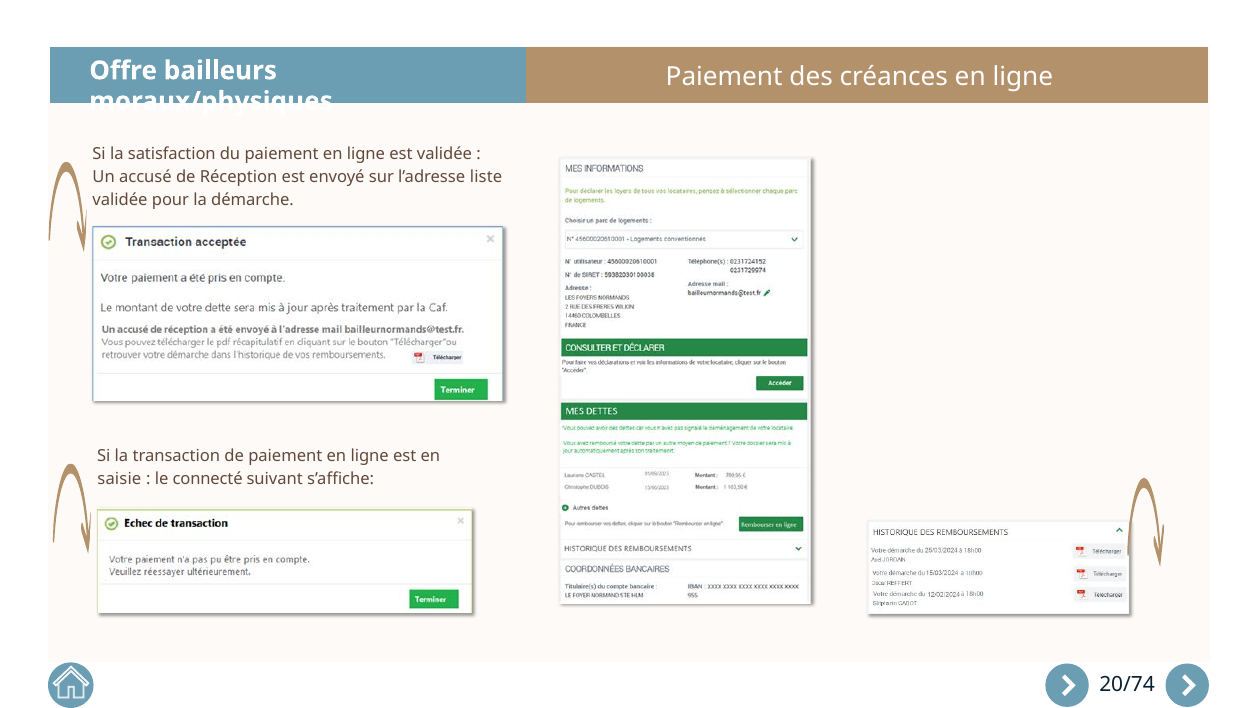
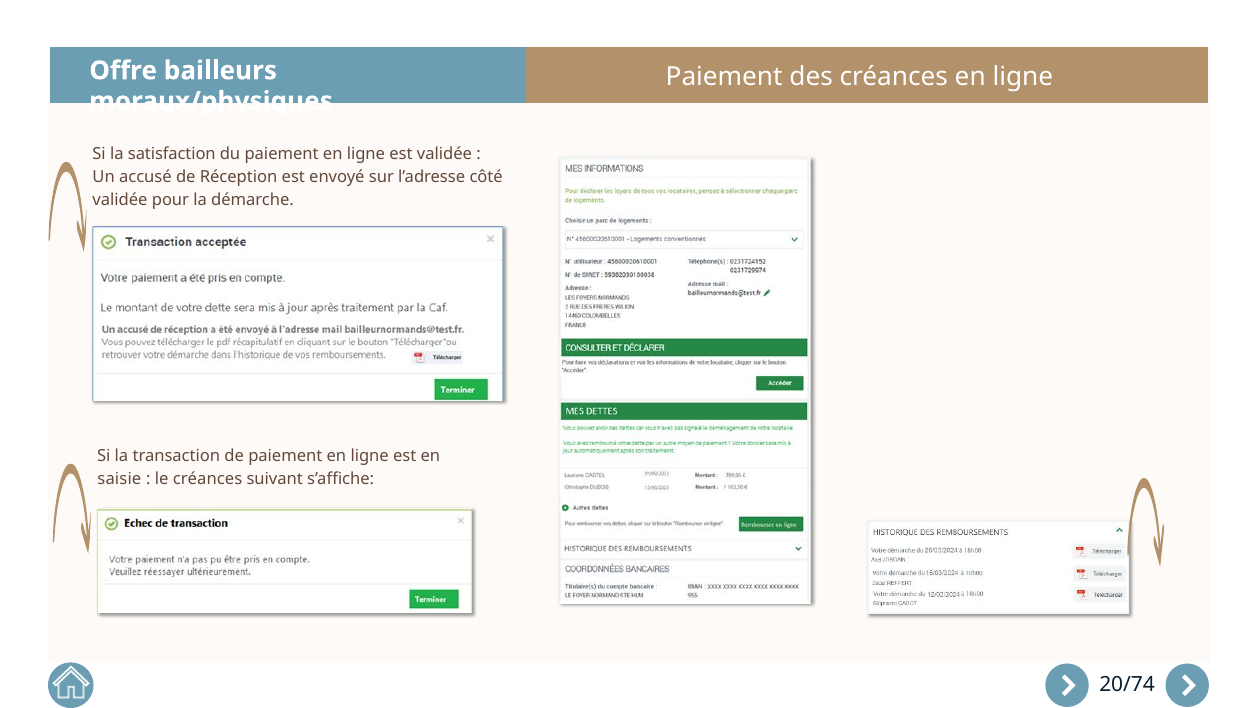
liste: liste -> côté (486, 177)
le connecté: connecté -> créances (208, 479)
